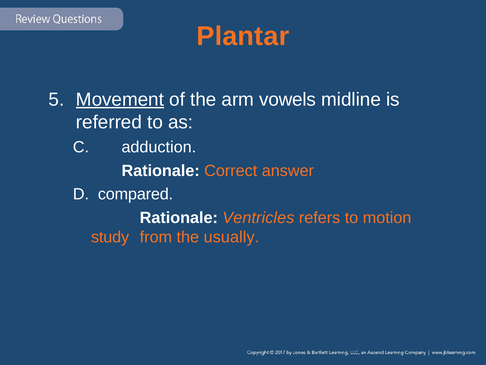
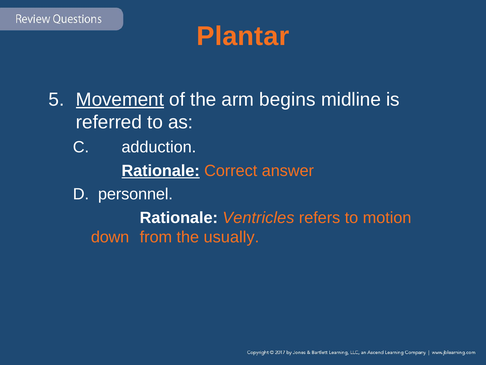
vowels: vowels -> begins (288, 99)
Rationale underline: none -> present (161, 170)
compared: compared -> personnel (135, 194)
study: study -> down (110, 237)
